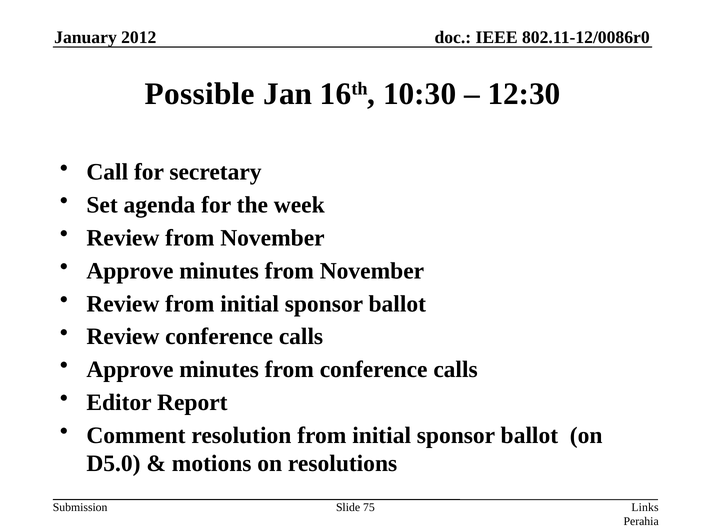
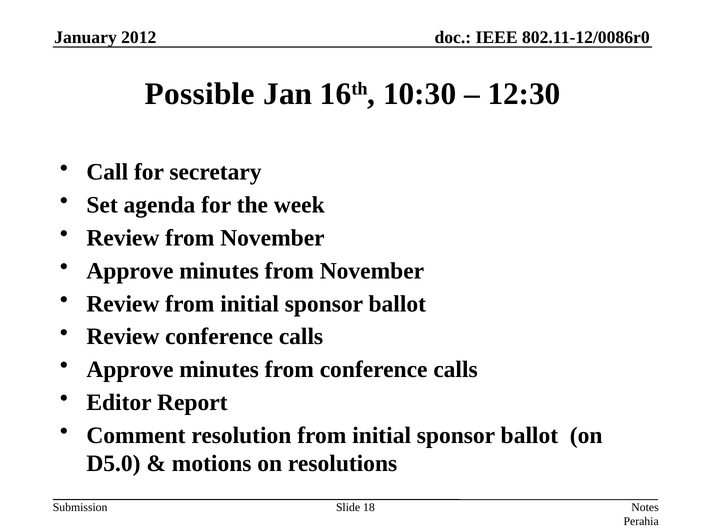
75: 75 -> 18 (369, 507)
Links: Links -> Notes (645, 507)
